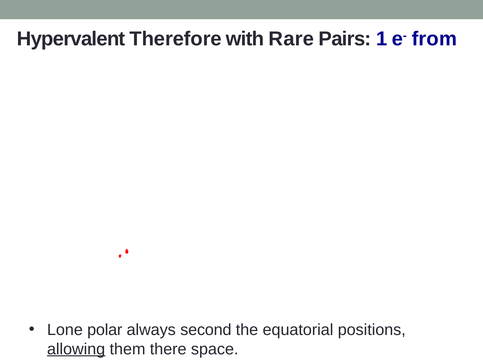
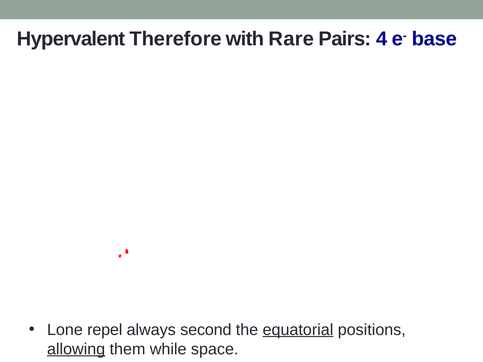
1: 1 -> 4 (382, 39)
from: from -> base (434, 39)
polar: polar -> repel (105, 330)
equatorial underline: none -> present (298, 330)
there: there -> while (168, 349)
